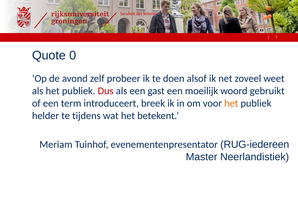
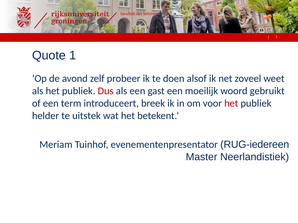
0: 0 -> 1 (73, 56)
het colour: orange -> red (231, 104)
tijdens: tijdens -> uitstek (86, 116)
